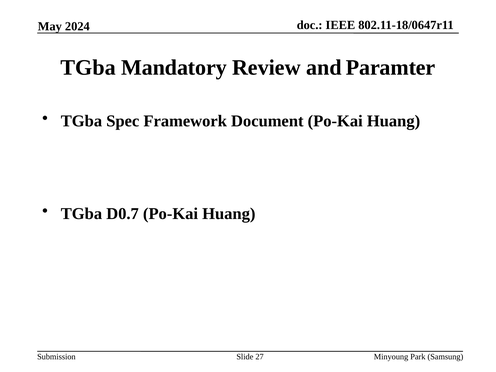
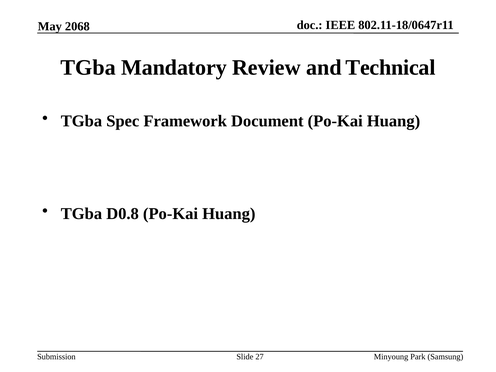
2024: 2024 -> 2068 (77, 26)
Paramter: Paramter -> Technical (391, 68)
D0.7: D0.7 -> D0.8 (123, 214)
